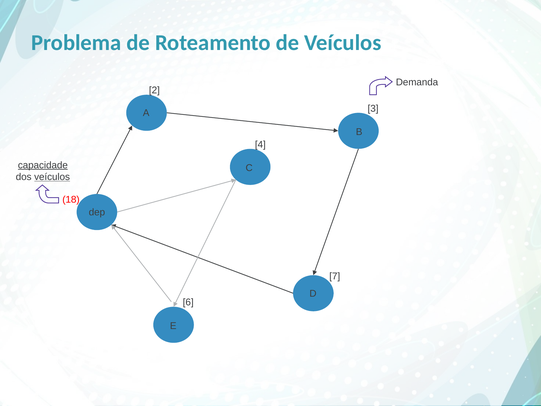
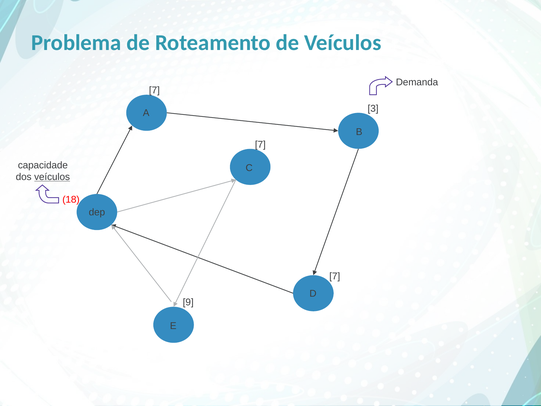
2: 2 -> 7 (154, 90)
4: 4 -> 7 (260, 144)
capacidade underline: present -> none (43, 165)
6: 6 -> 9 (188, 302)
